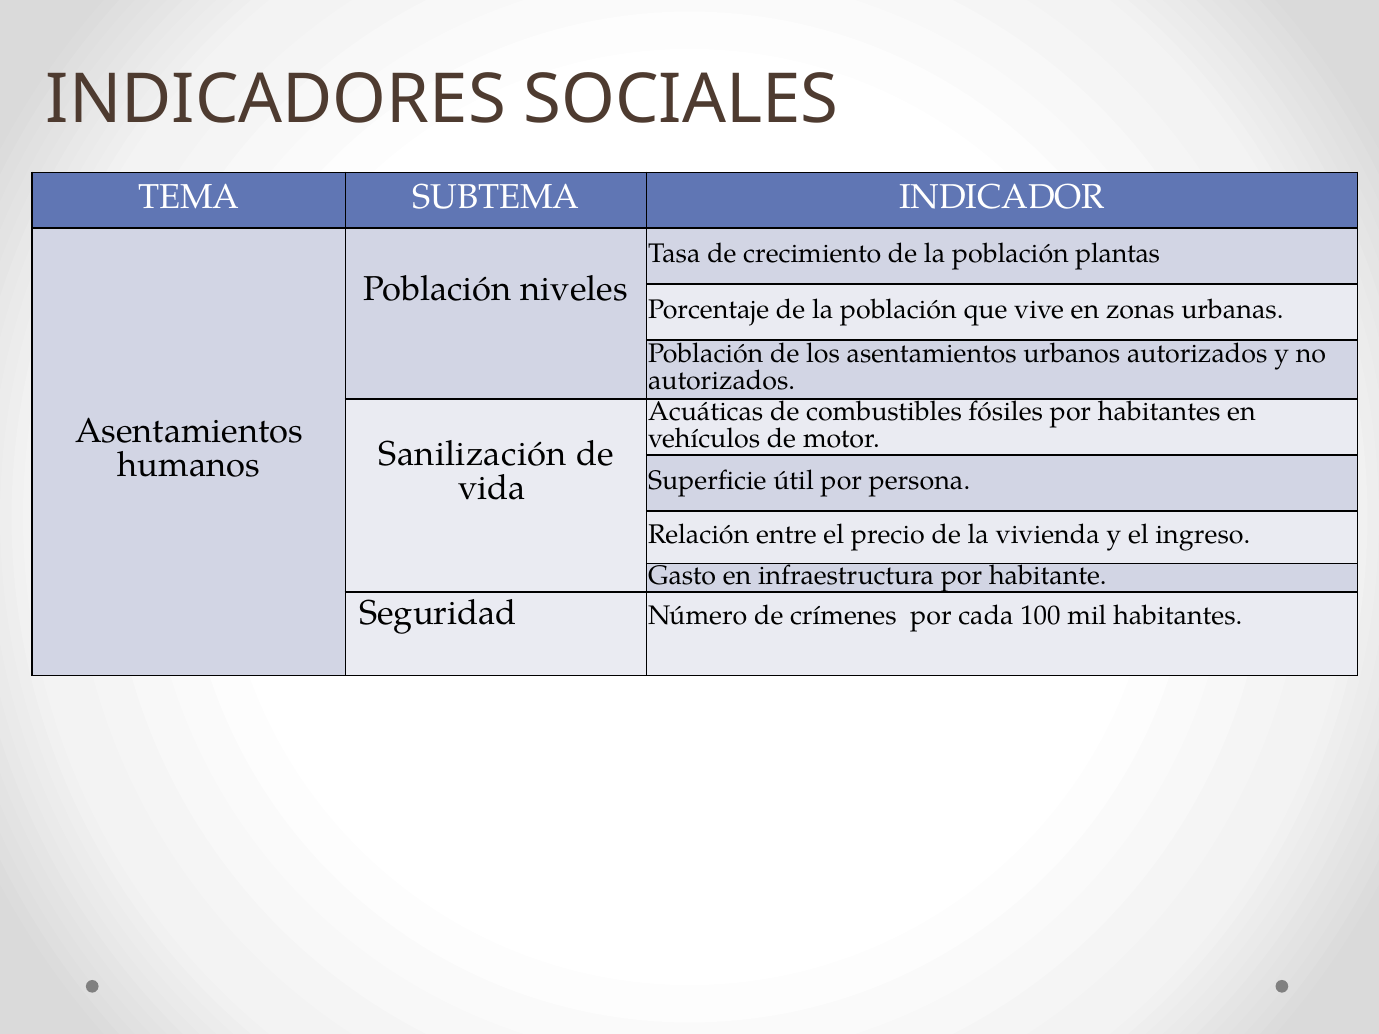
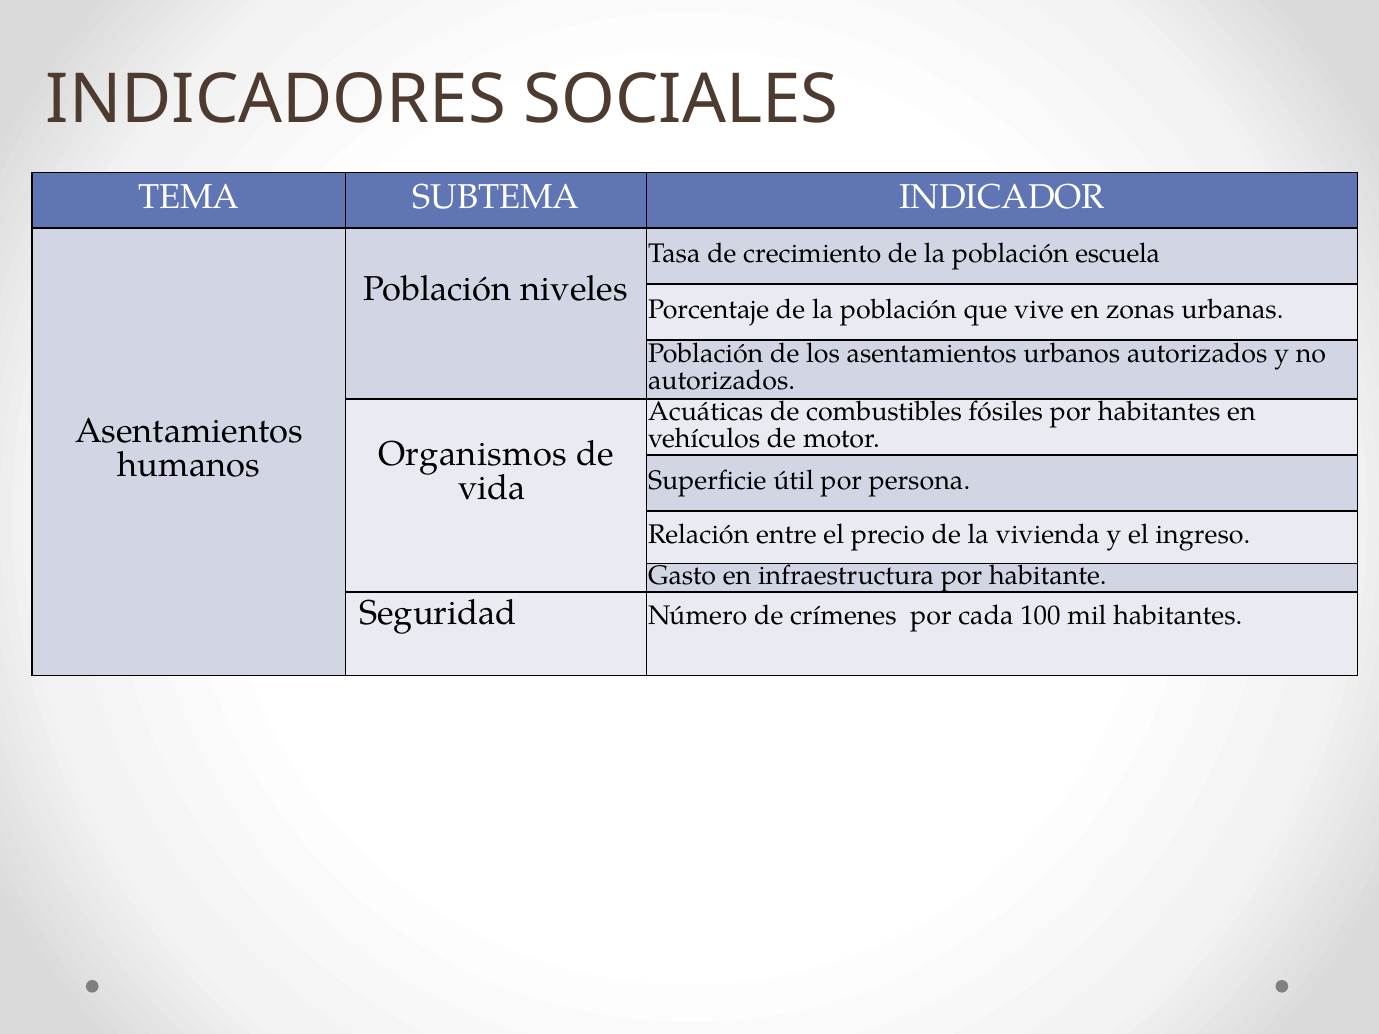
plantas: plantas -> escuela (1118, 254)
Sanilización: Sanilización -> Organismos (473, 454)
